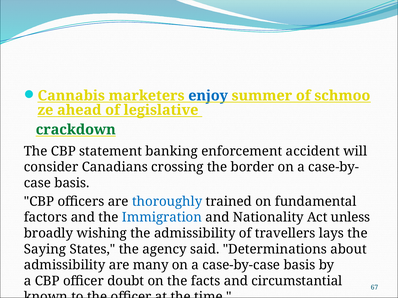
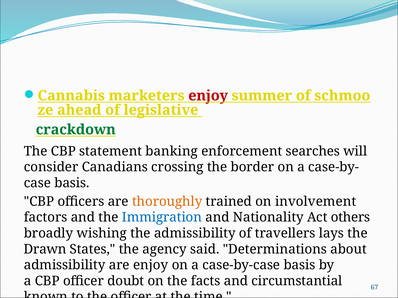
enjoy colour: blue -> red (208, 96)
accident: accident -> searches (313, 151)
thoroughly colour: blue -> orange (167, 202)
fundamental: fundamental -> involvement (316, 202)
unless: unless -> others (350, 218)
Saying: Saying -> Drawn (45, 250)
are many: many -> enjoy (151, 265)
